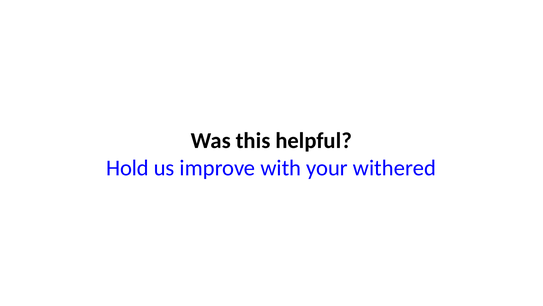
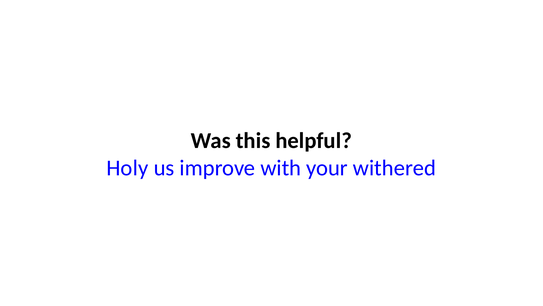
Hold: Hold -> Holy (127, 168)
